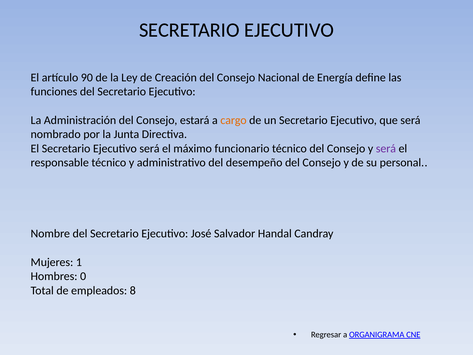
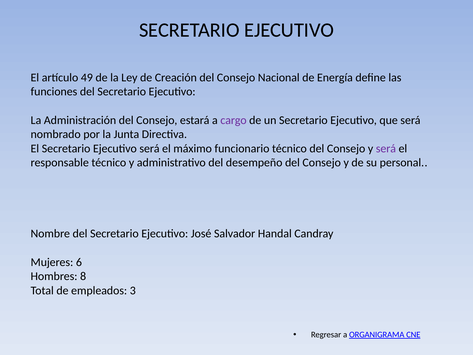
90: 90 -> 49 (87, 77)
cargo colour: orange -> purple (233, 120)
1: 1 -> 6 (79, 262)
0: 0 -> 8 (83, 276)
8: 8 -> 3 (133, 290)
